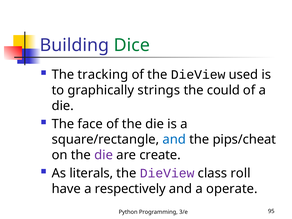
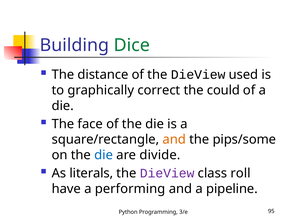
tracking: tracking -> distance (103, 75)
strings: strings -> correct (159, 90)
and colour: blue -> orange (174, 139)
pips/cheat: pips/cheat -> pips/some (244, 139)
die colour: purple -> blue (104, 155)
create: create -> divide (160, 155)
respectively: respectively -> performing (130, 189)
operate: operate -> pipeline (232, 189)
